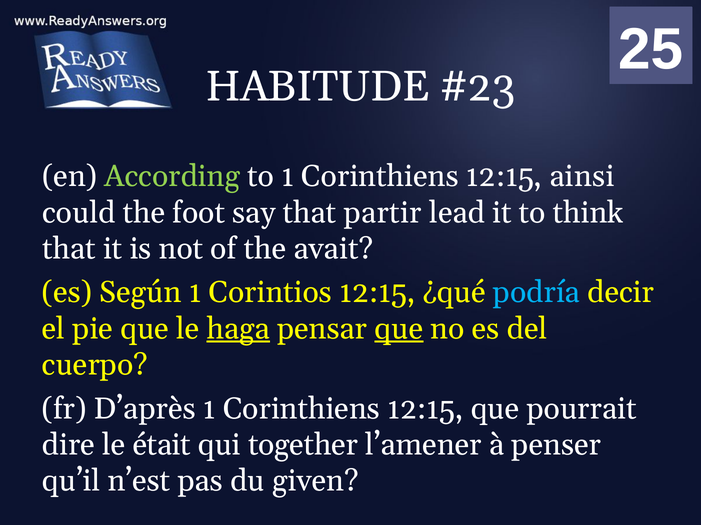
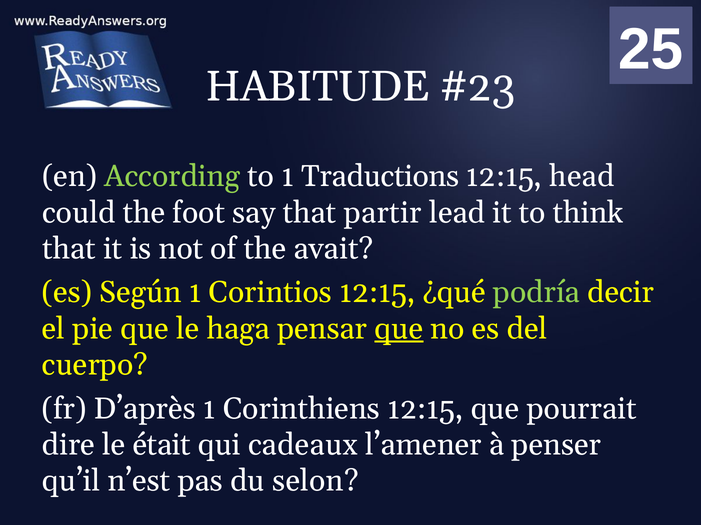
to 1 Corinthiens: Corinthiens -> Traductions (380, 177)
ainsi: ainsi -> head (582, 177)
podría colour: light blue -> light green (537, 293)
haga underline: present -> none (238, 329)
together: together -> cadeaux (303, 445)
given: given -> selon (315, 482)
